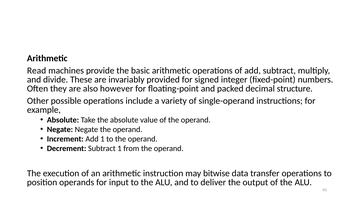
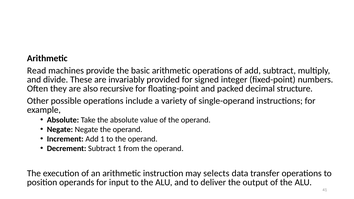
however: however -> recursive (117, 89)
bitwise: bitwise -> selects (216, 174)
